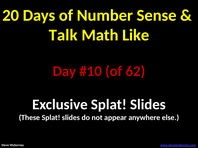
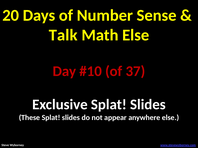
Math Like: Like -> Else (136, 35)
62: 62 -> 37 (135, 71)
